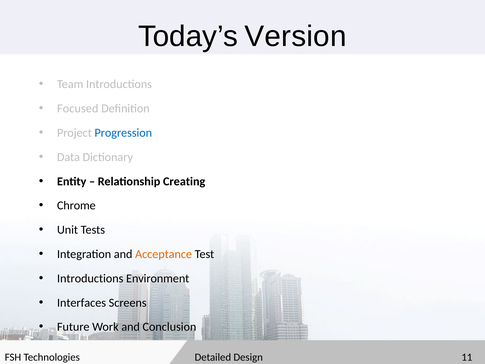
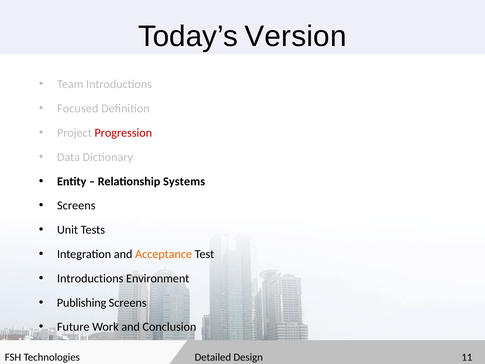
Progression colour: blue -> red (123, 133)
Creating: Creating -> Systems (184, 181)
Chrome: Chrome -> Screens (76, 206)
Interfaces: Interfaces -> Publishing (82, 303)
